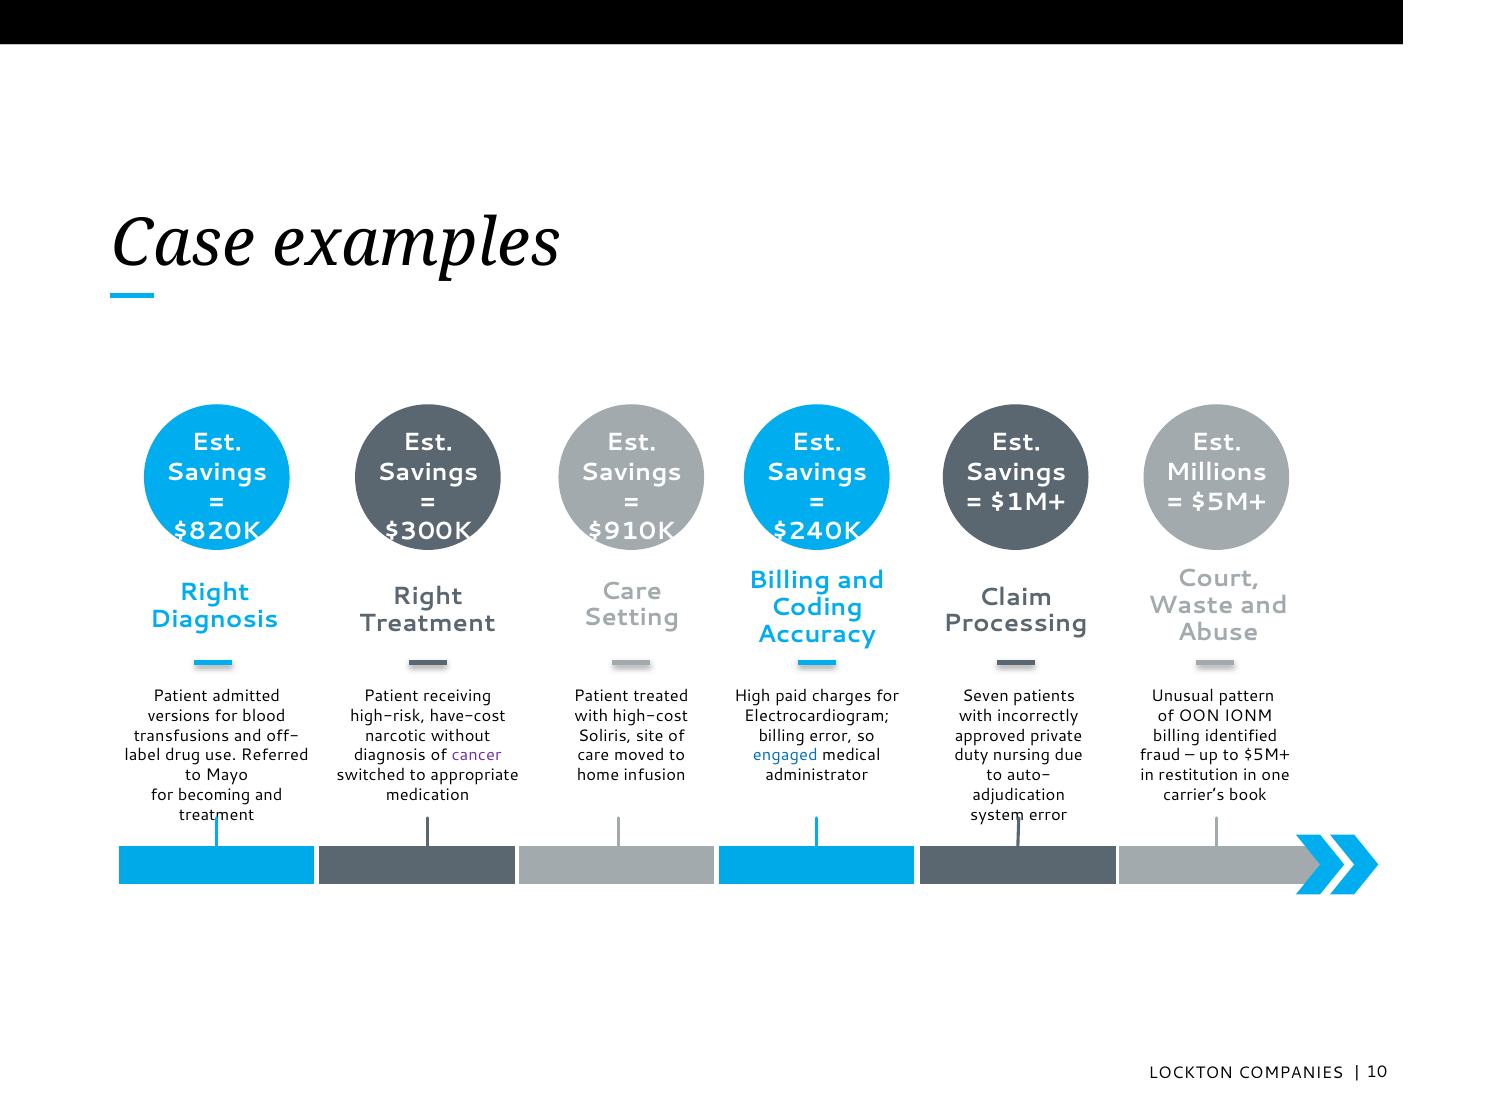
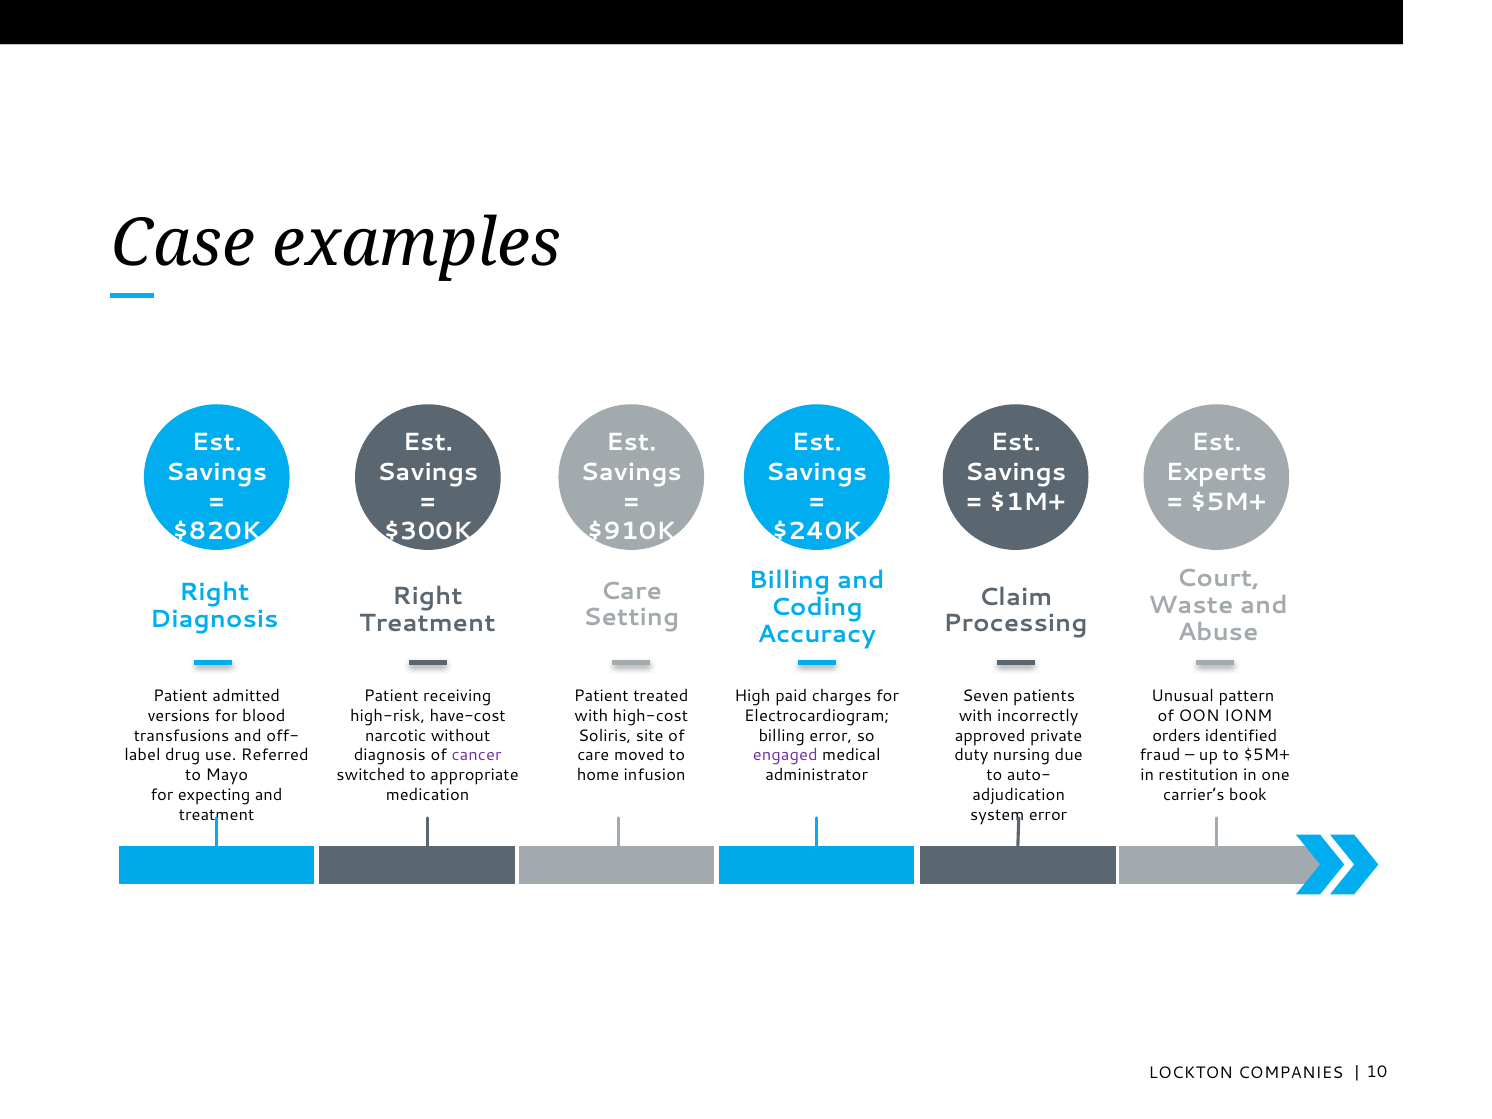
Millions: Millions -> Experts (1216, 472)
billing: billing -> orders (1177, 736)
engaged colour: blue -> purple (785, 755)
becoming: becoming -> expecting (214, 795)
